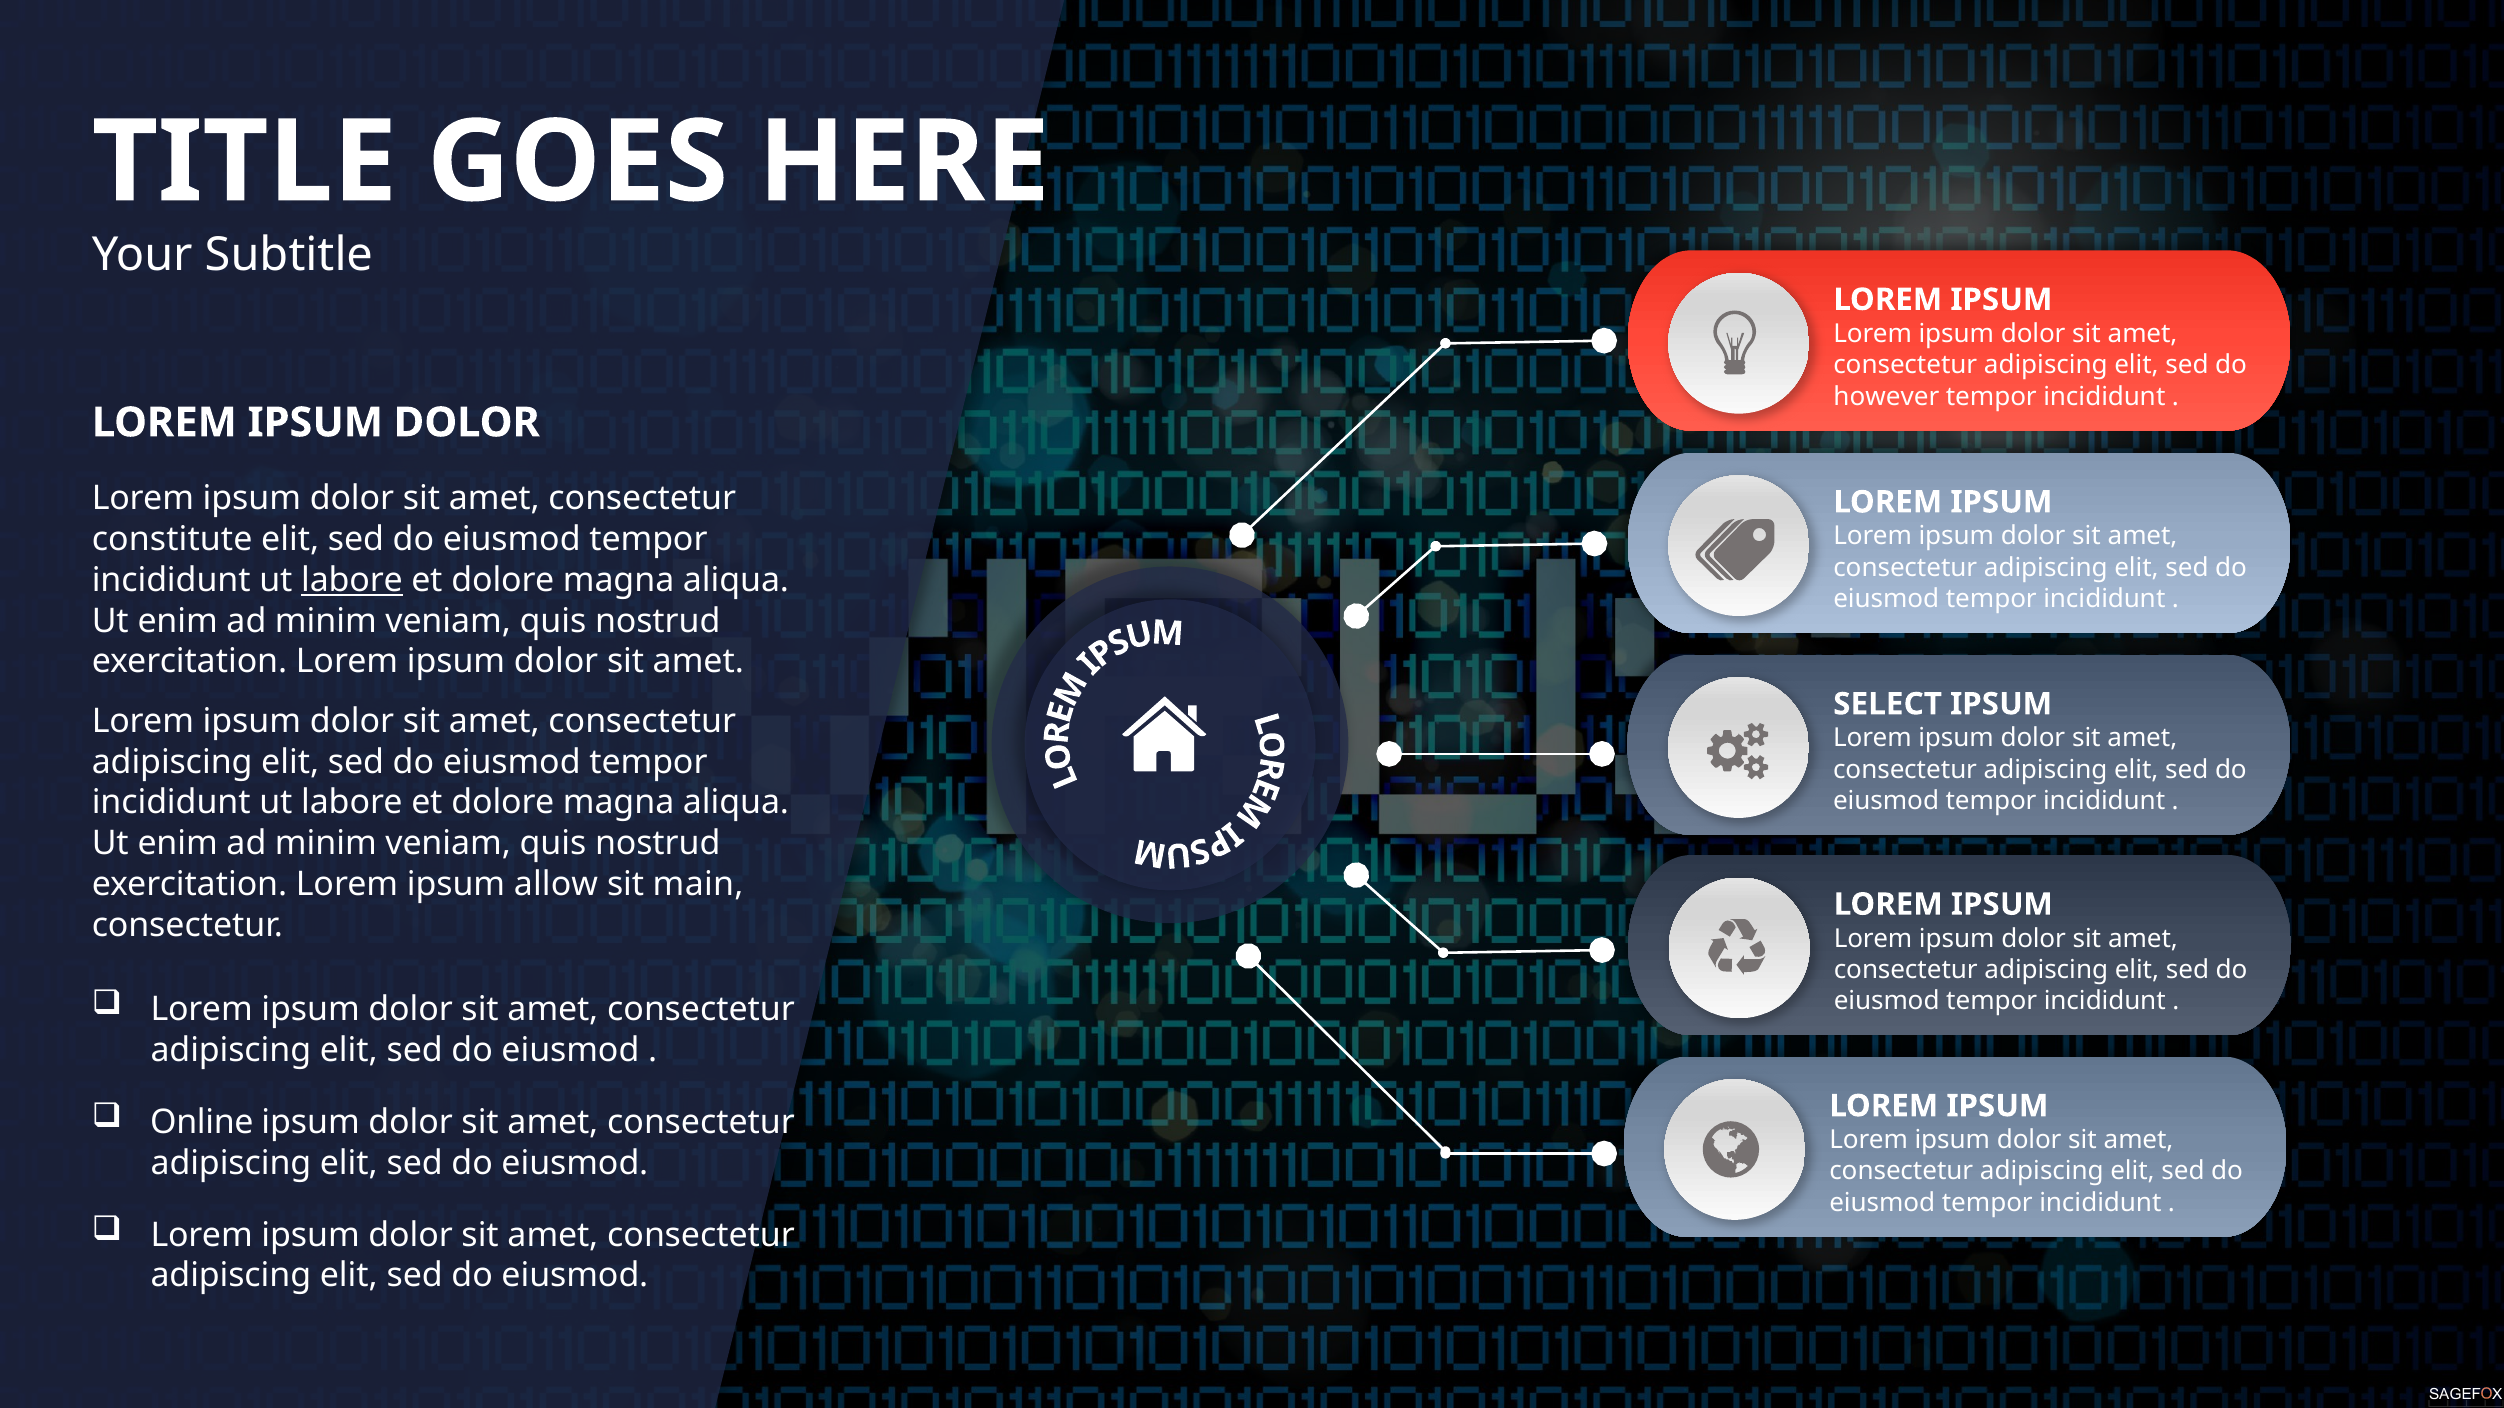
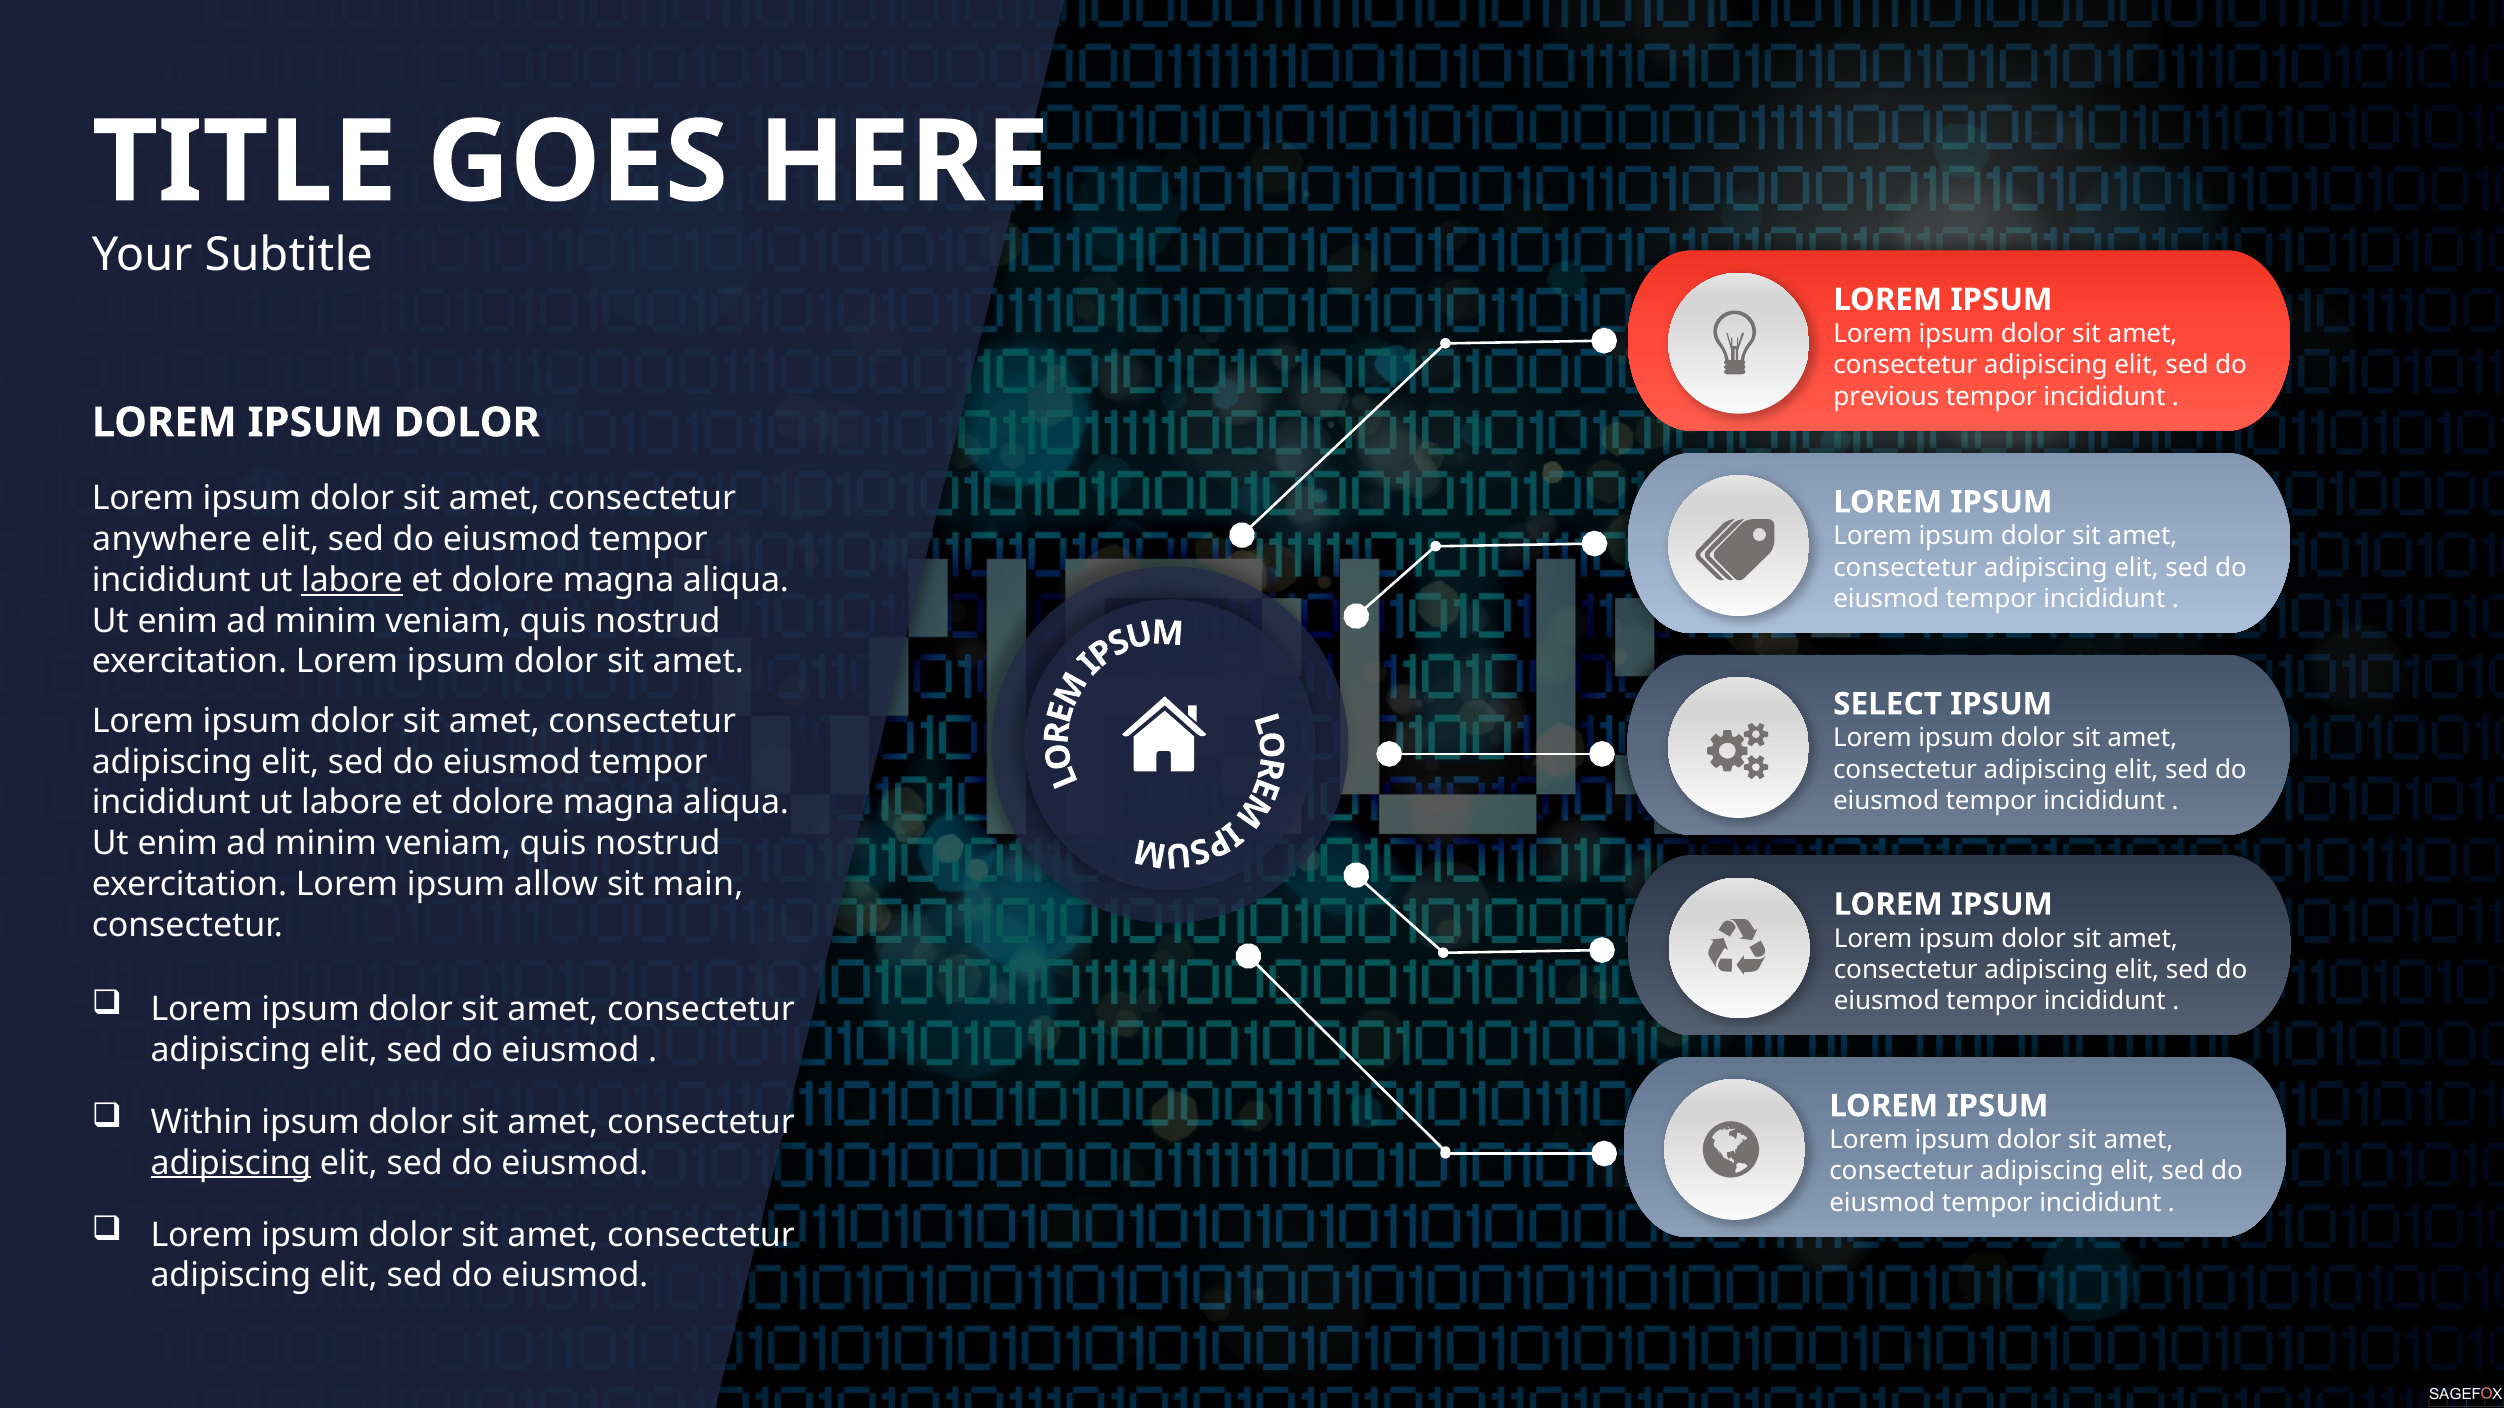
however: however -> previous (1886, 397)
constitute: constitute -> anywhere (172, 540)
Online: Online -> Within (202, 1123)
adipiscing underline: none -> present (231, 1163)
